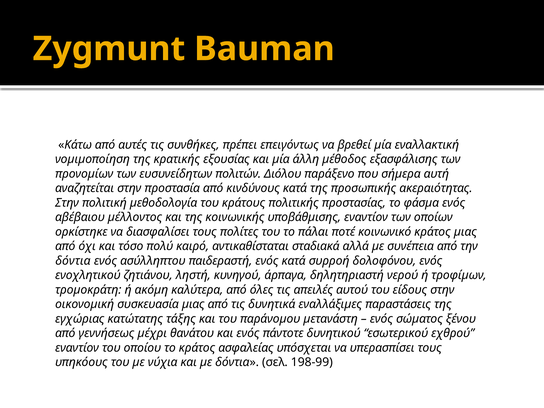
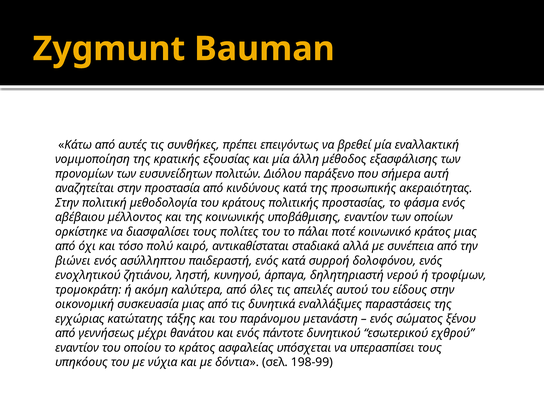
δόντια: δόντια -> βιώνει (73, 261)
